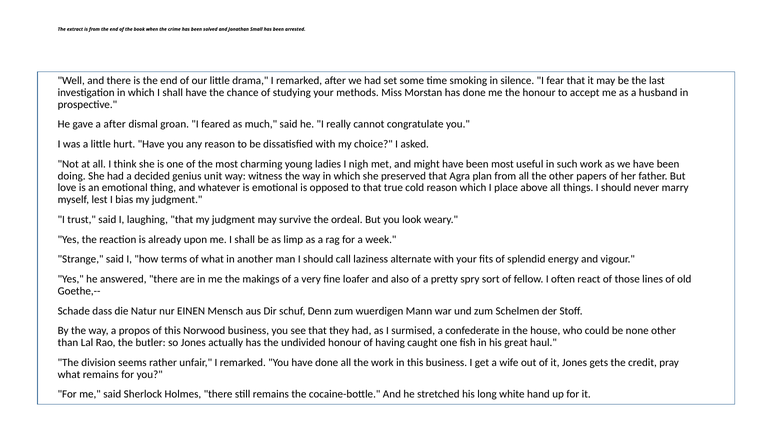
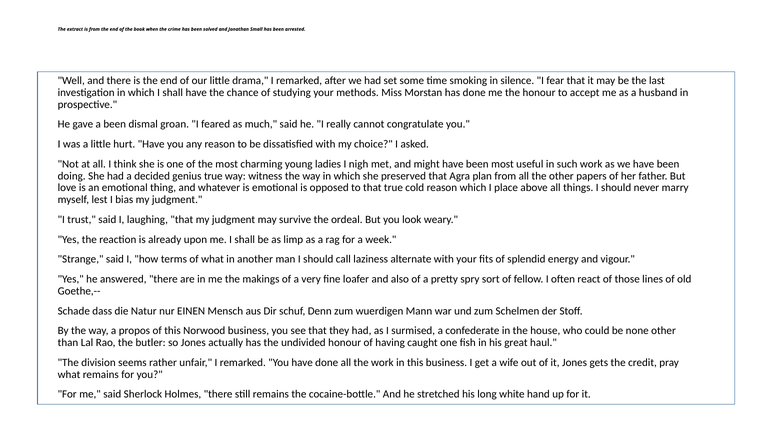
a after: after -> been (115, 124)
genius unit: unit -> true (213, 176)
